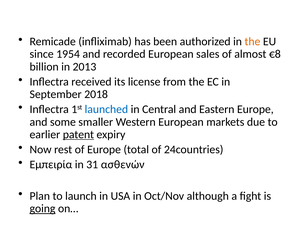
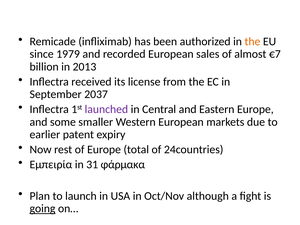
1954: 1954 -> 1979 (68, 54)
€8: €8 -> €7 (275, 54)
2018: 2018 -> 2037 (96, 94)
launched colour: blue -> purple (106, 109)
patent underline: present -> none (78, 135)
ασθενών: ασθενών -> φάρμακα (123, 165)
